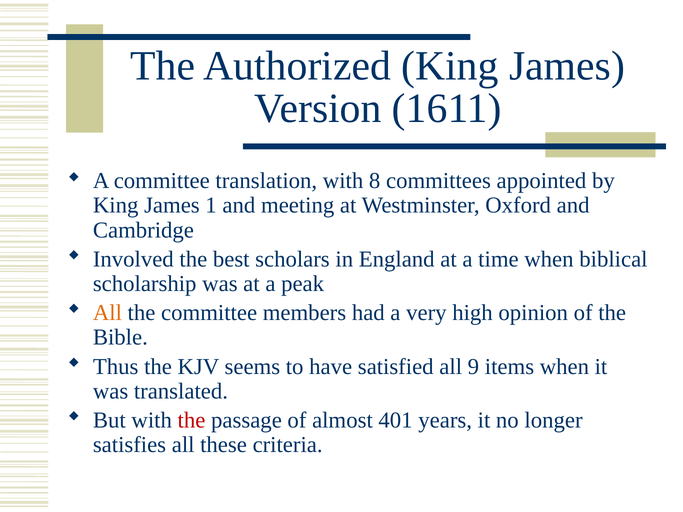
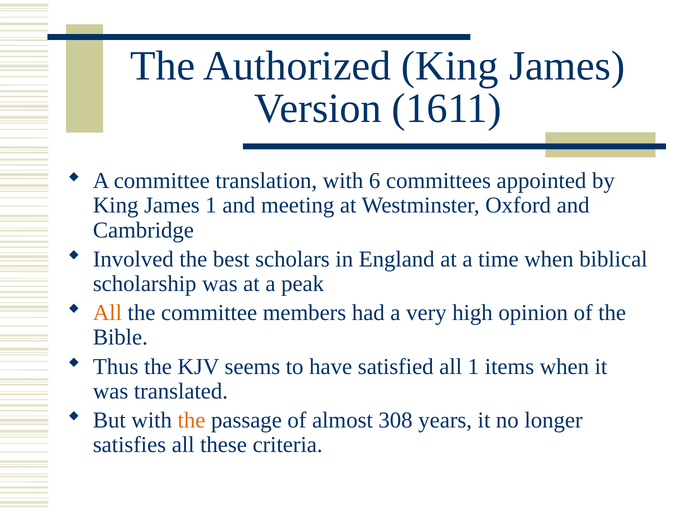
8: 8 -> 6 (375, 181)
all 9: 9 -> 1 (473, 367)
the colour: red -> orange (192, 420)
401: 401 -> 308 (396, 420)
